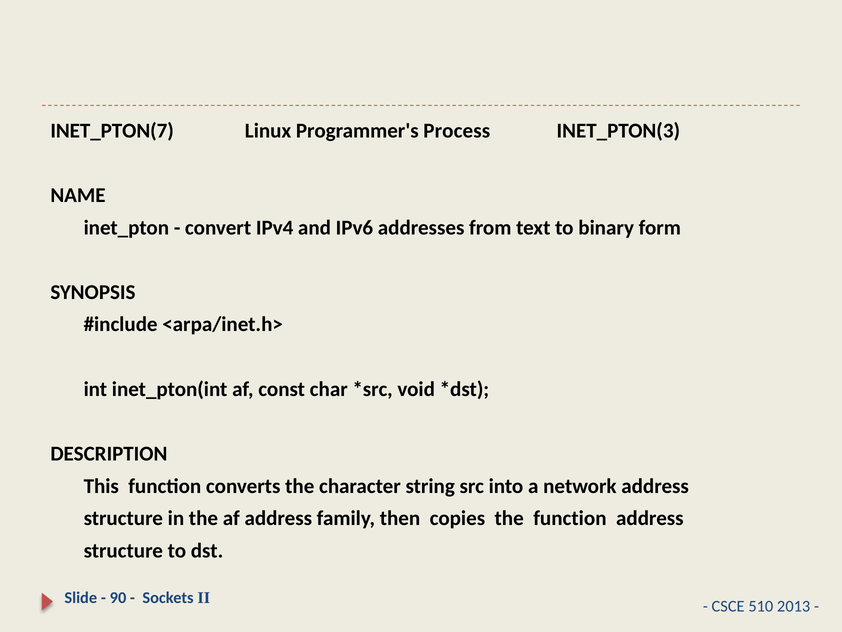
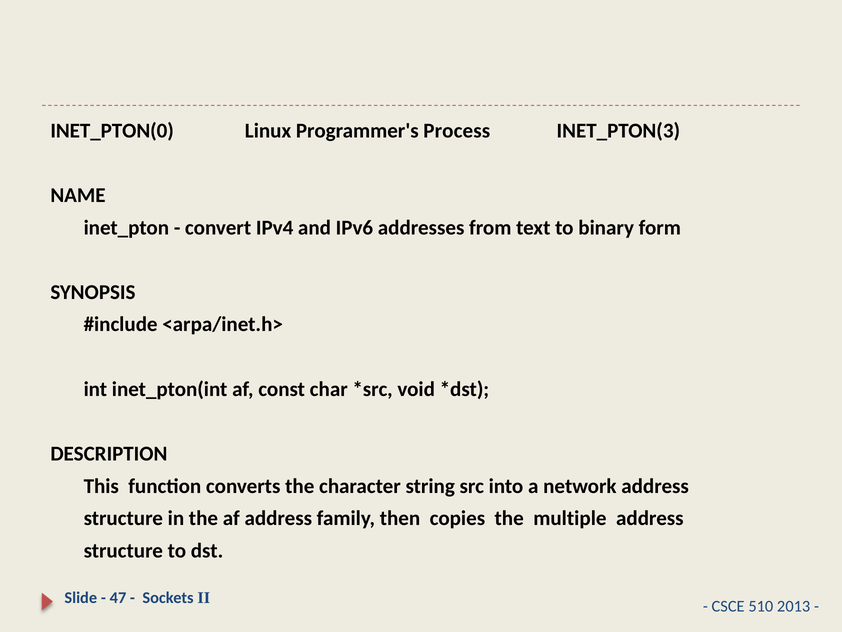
INET_PTON(7: INET_PTON(7 -> INET_PTON(0 (112, 131)
the function: function -> multiple (570, 518)
90: 90 -> 47 (118, 597)
